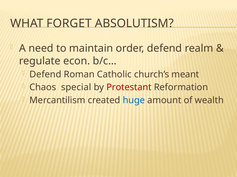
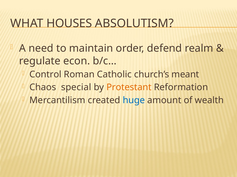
FORGET: FORGET -> HOUSES (69, 24)
Defend: Defend -> Control (45, 75)
Protestant colour: red -> orange (129, 88)
